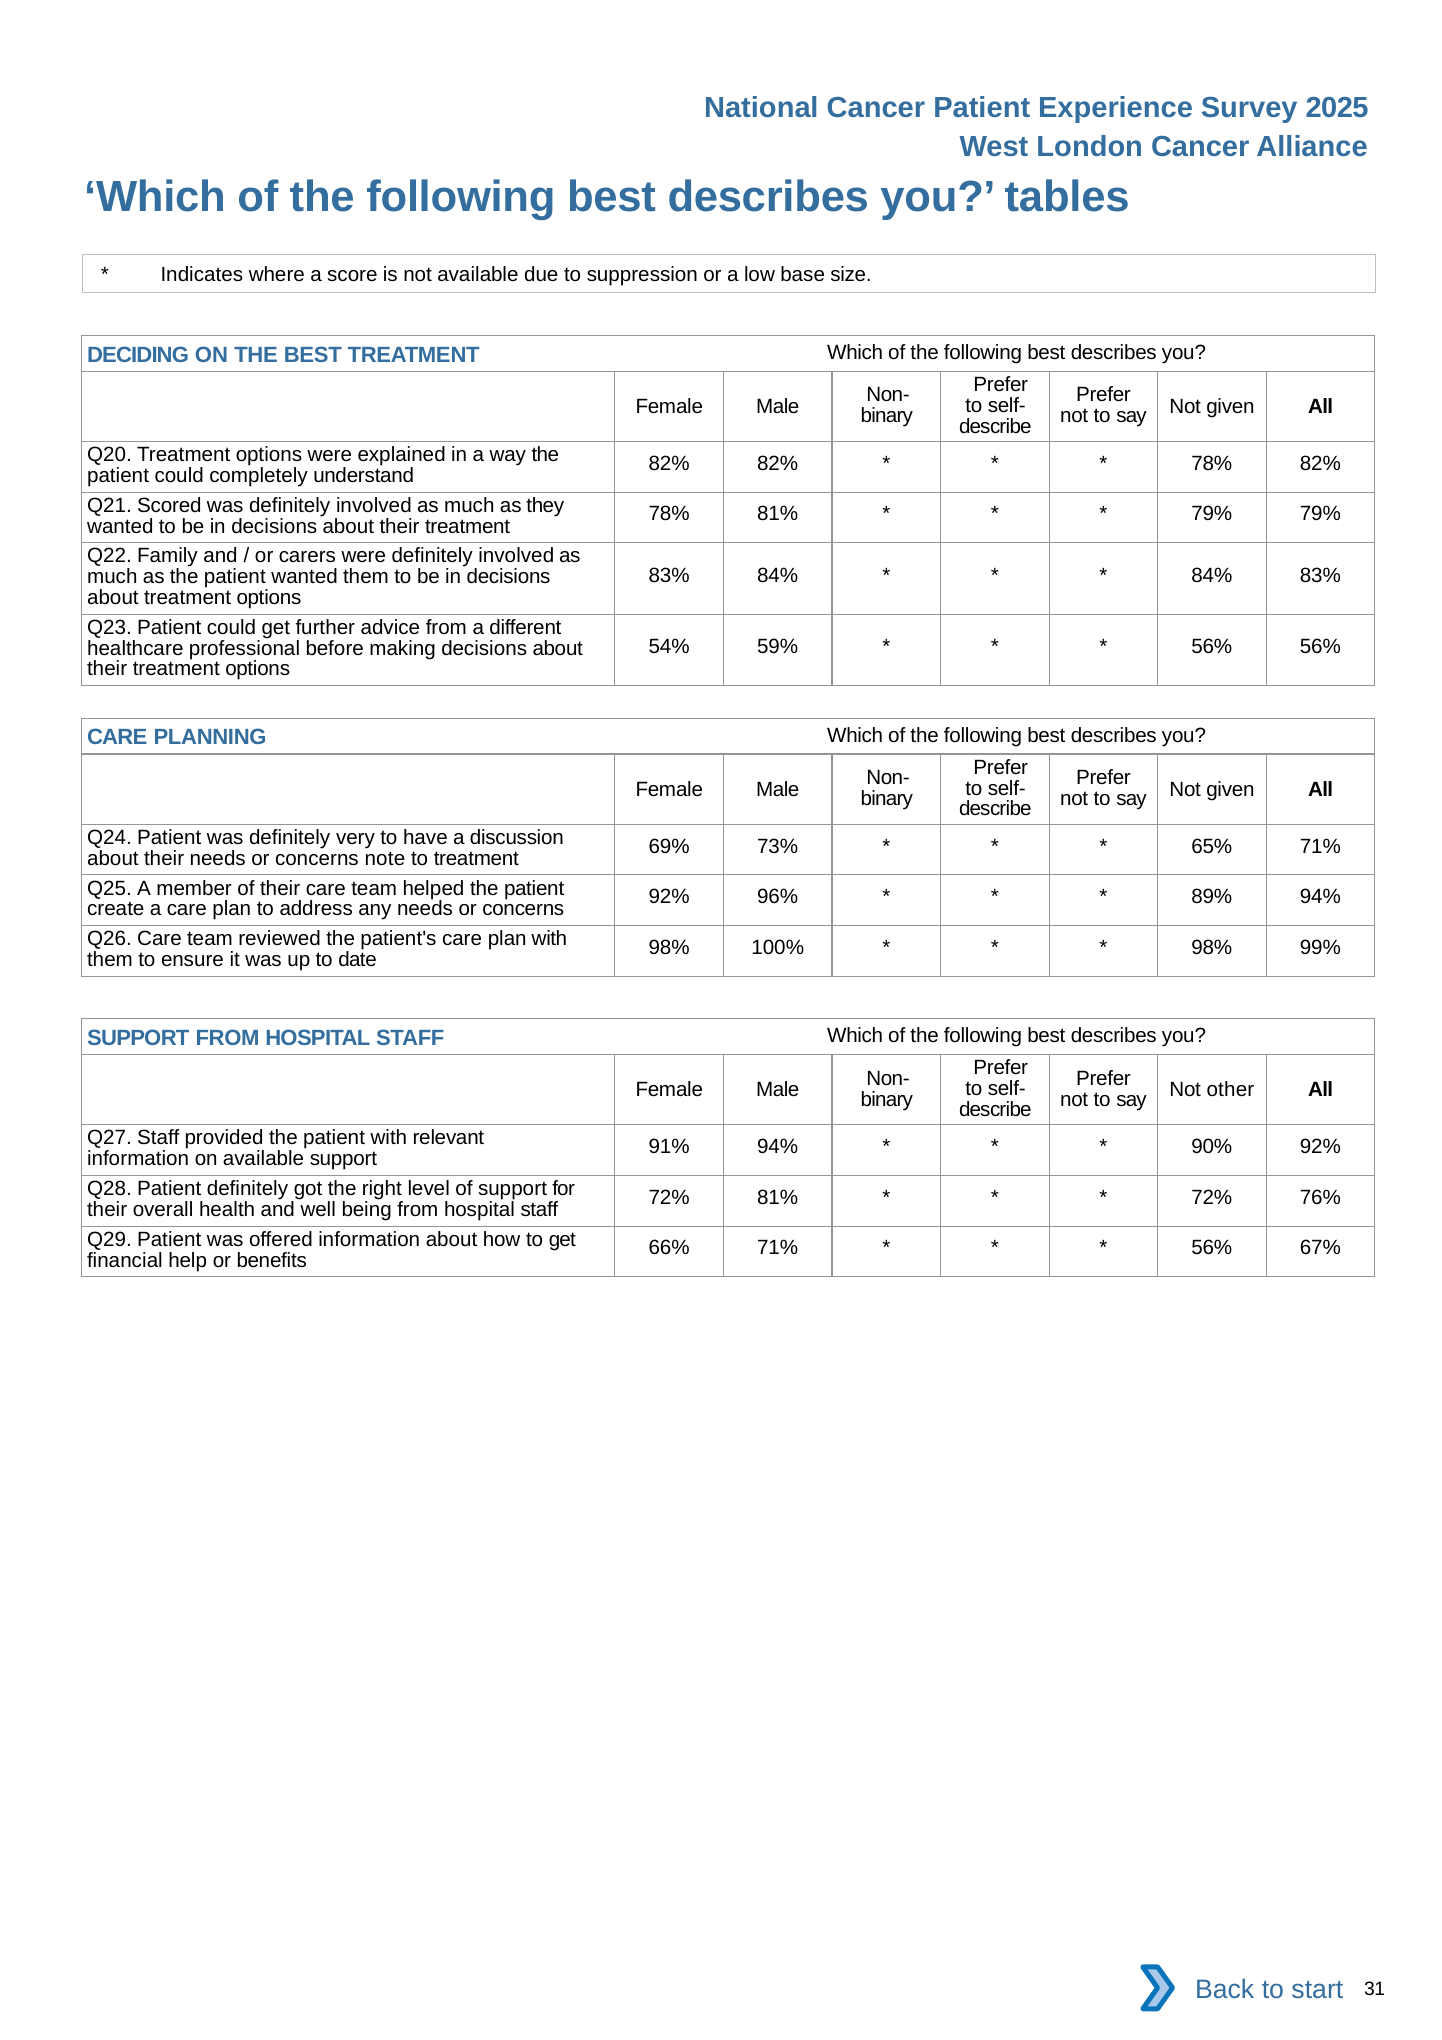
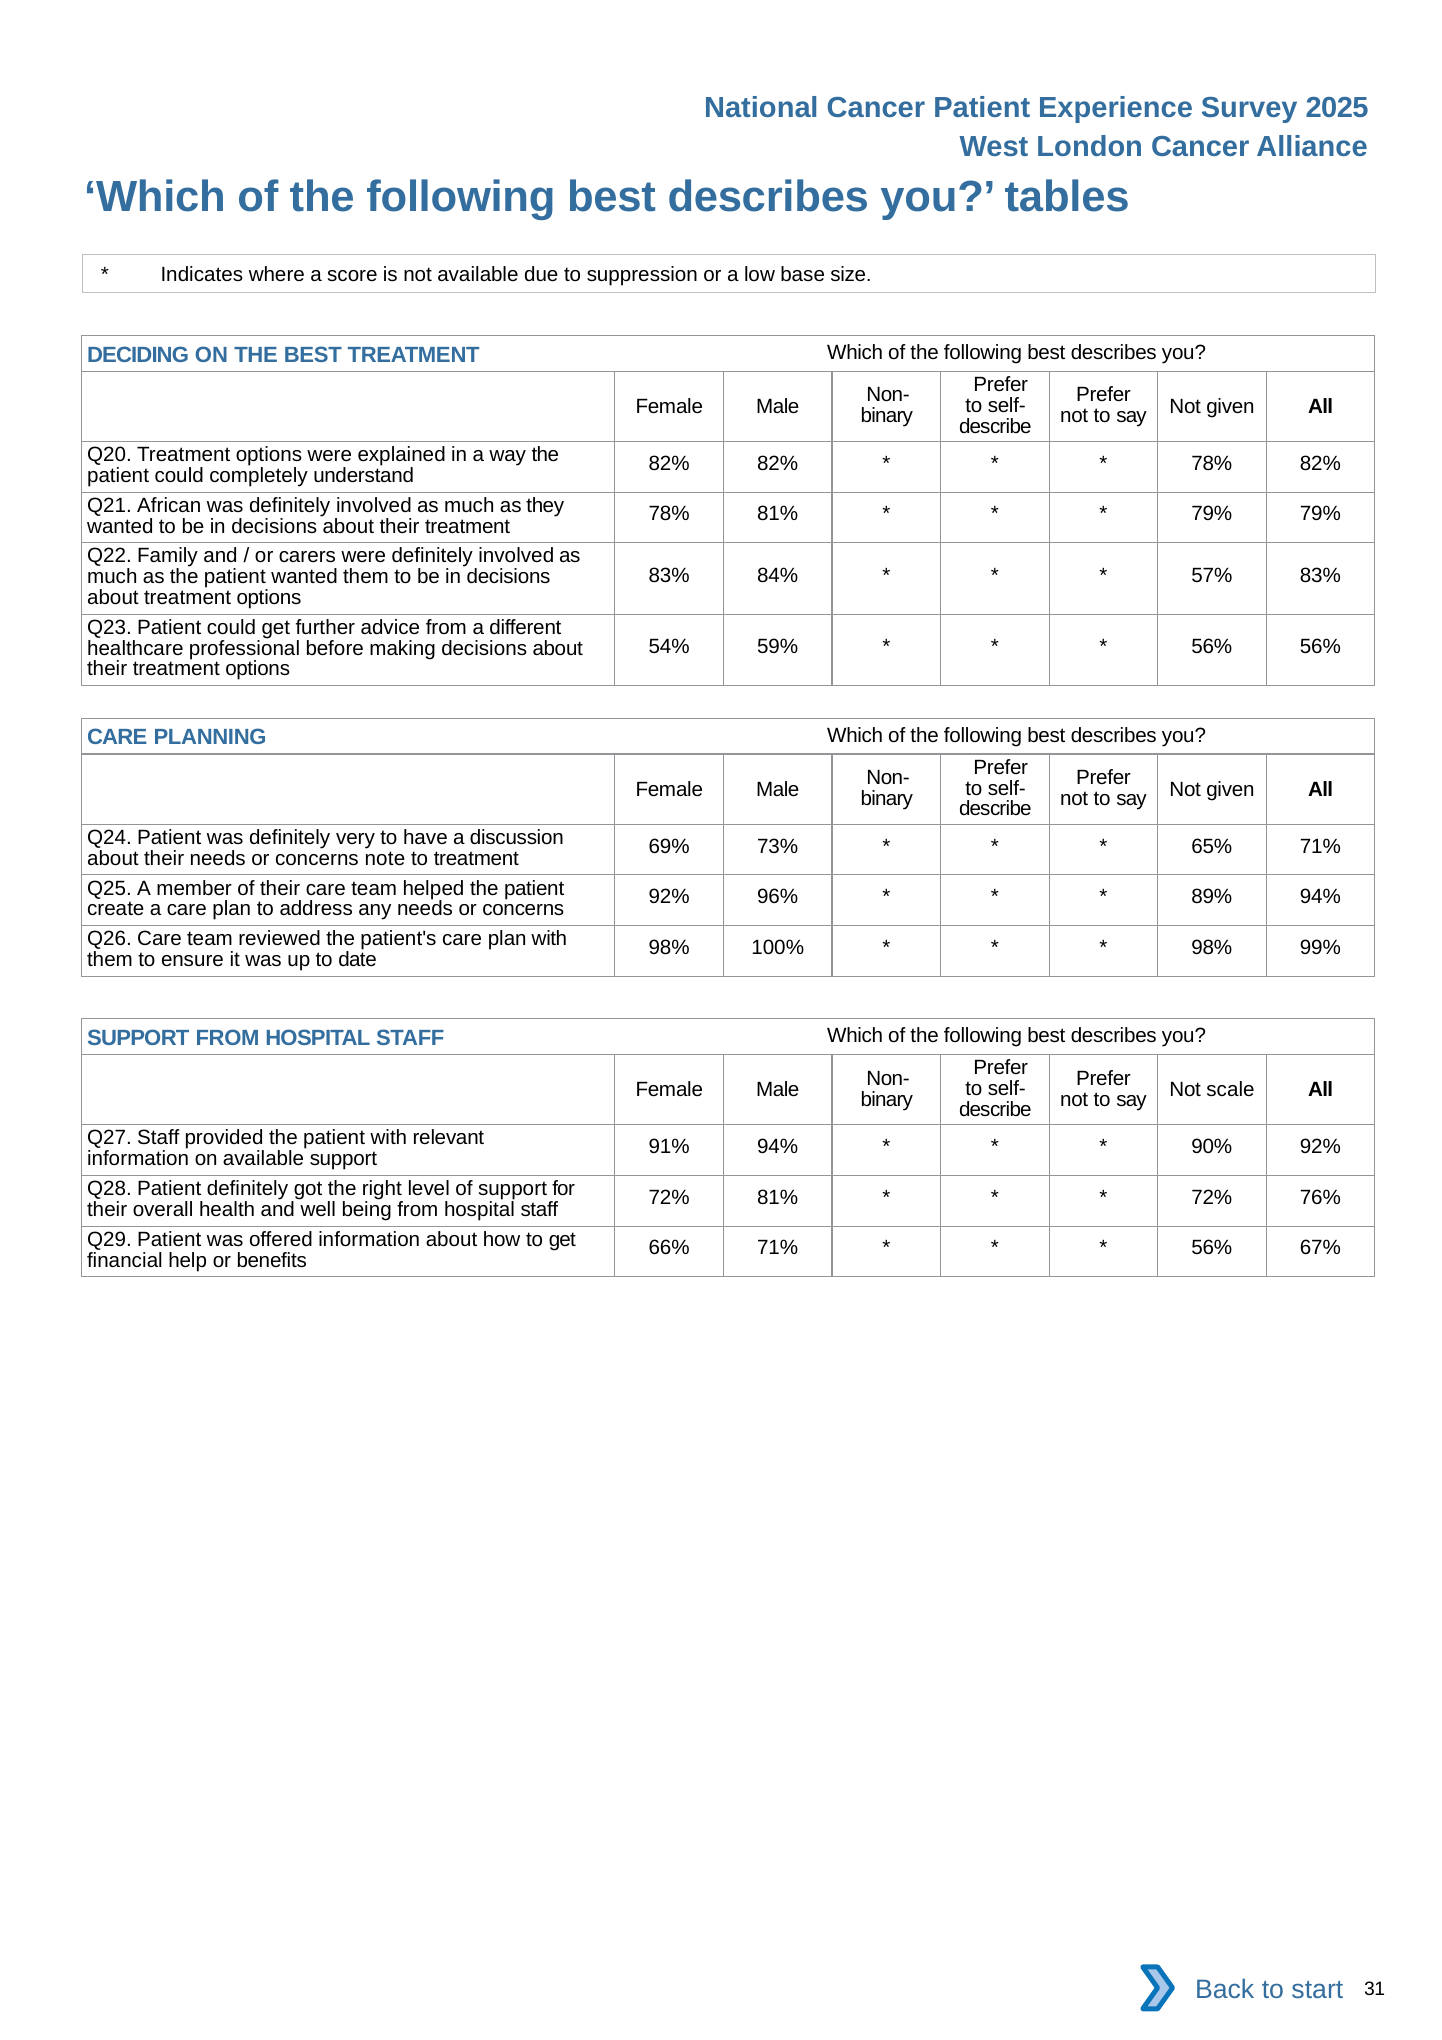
Scored: Scored -> African (169, 506)
84%: 84% -> 57% (1212, 575)
other: other -> scale (1230, 1090)
